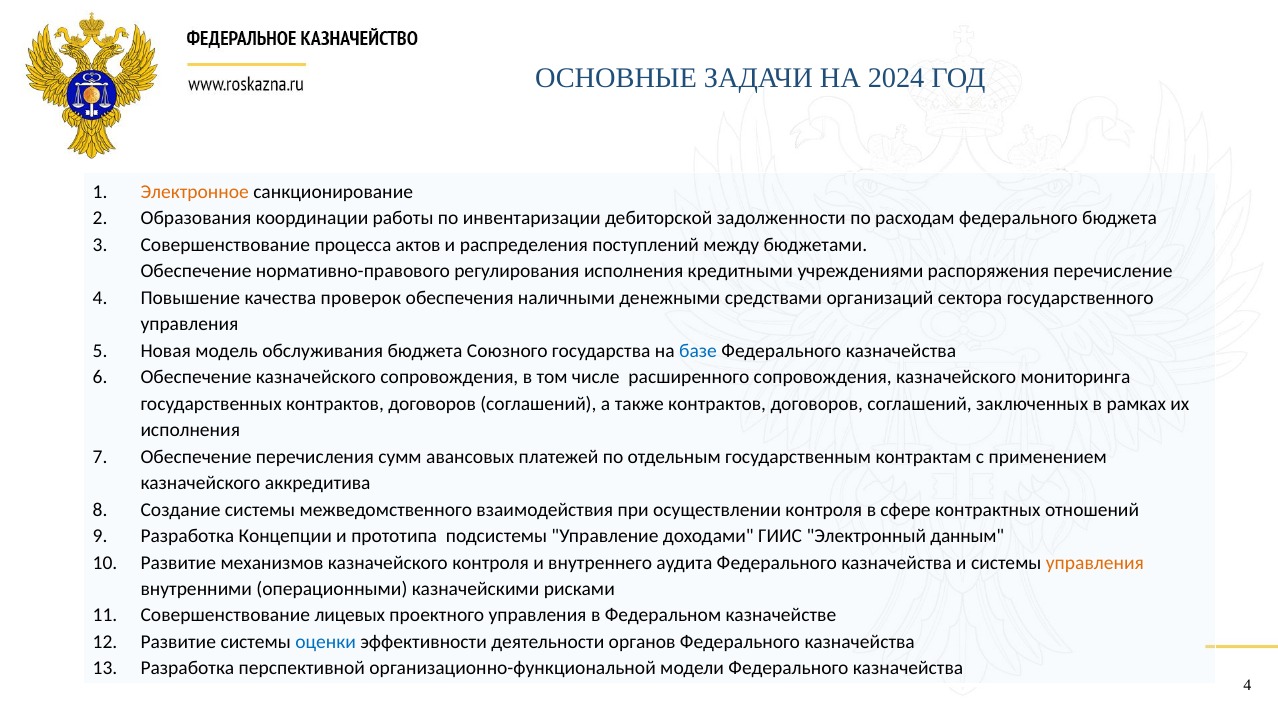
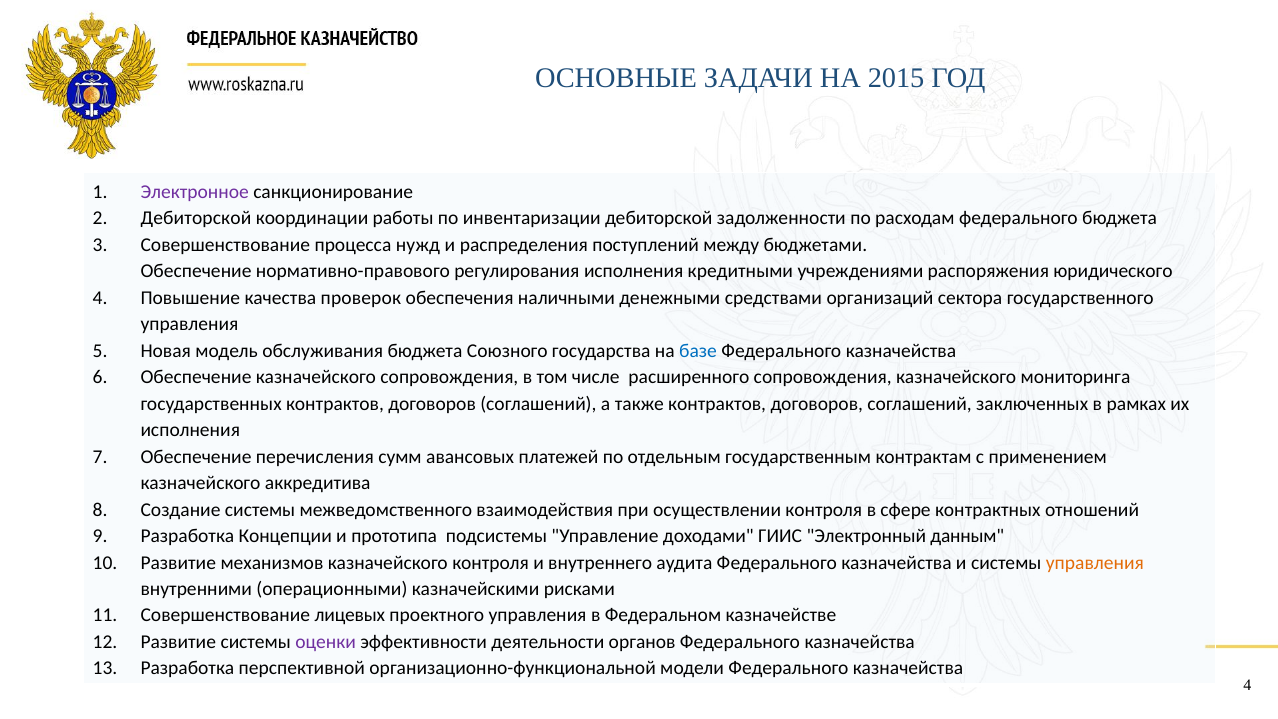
2024: 2024 -> 2015 (896, 78)
Электронное colour: orange -> purple (195, 192)
Образования: Образования -> Дебиторской (196, 218)
актов: актов -> нужд (418, 245)
перечисление: перечисление -> юридического (1113, 271)
оценки colour: blue -> purple (326, 642)
